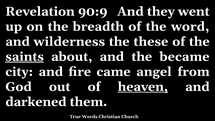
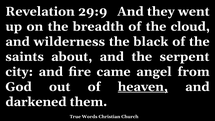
90:9: 90:9 -> 29:9 (93, 11)
word: word -> cloud (190, 27)
these: these -> black (151, 42)
saints underline: present -> none (25, 57)
became: became -> serpent (184, 57)
